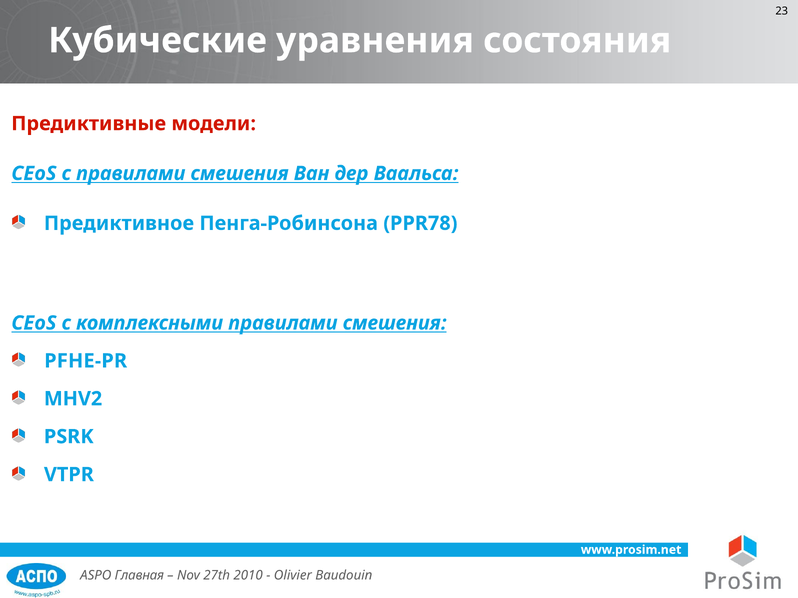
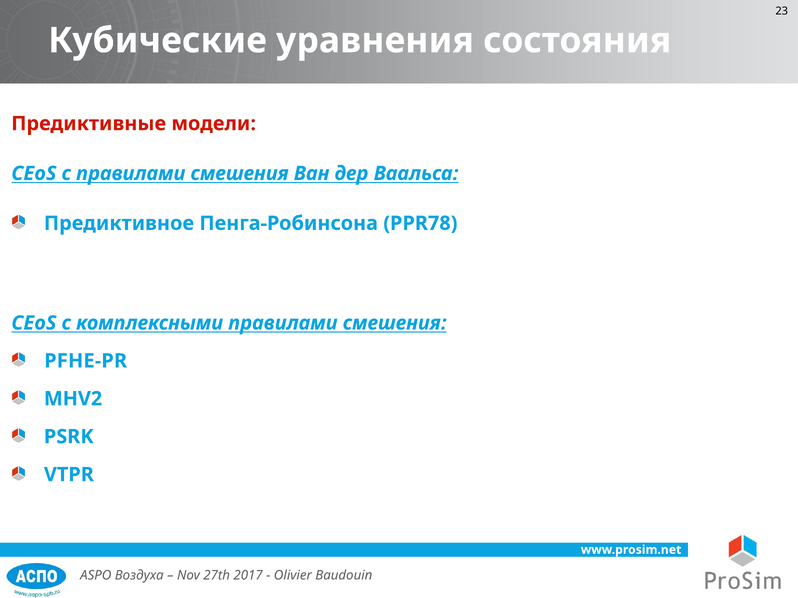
Главная: Главная -> Воздуха (139, 576)
2010: 2010 -> 2017 (248, 576)
